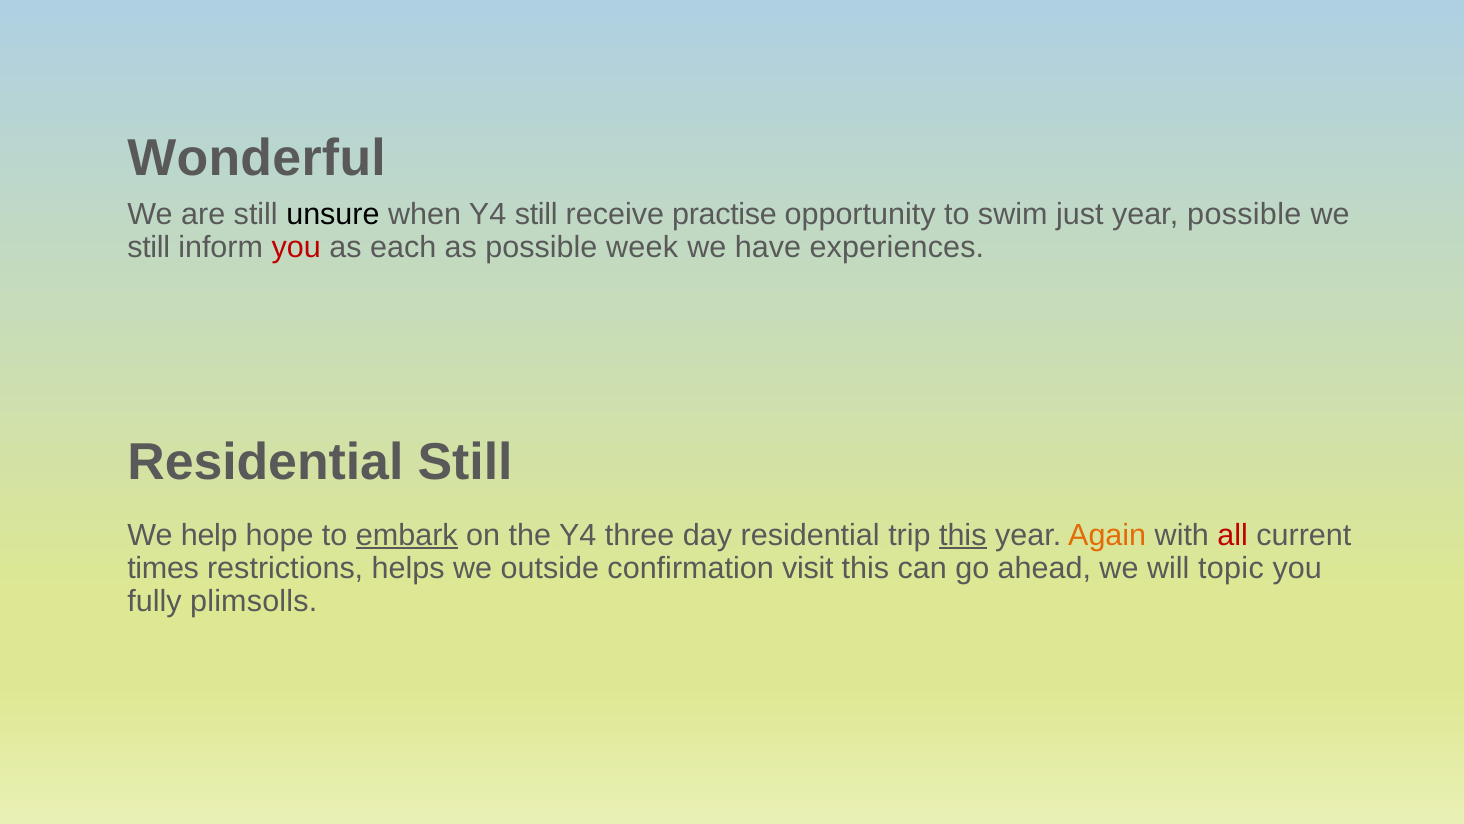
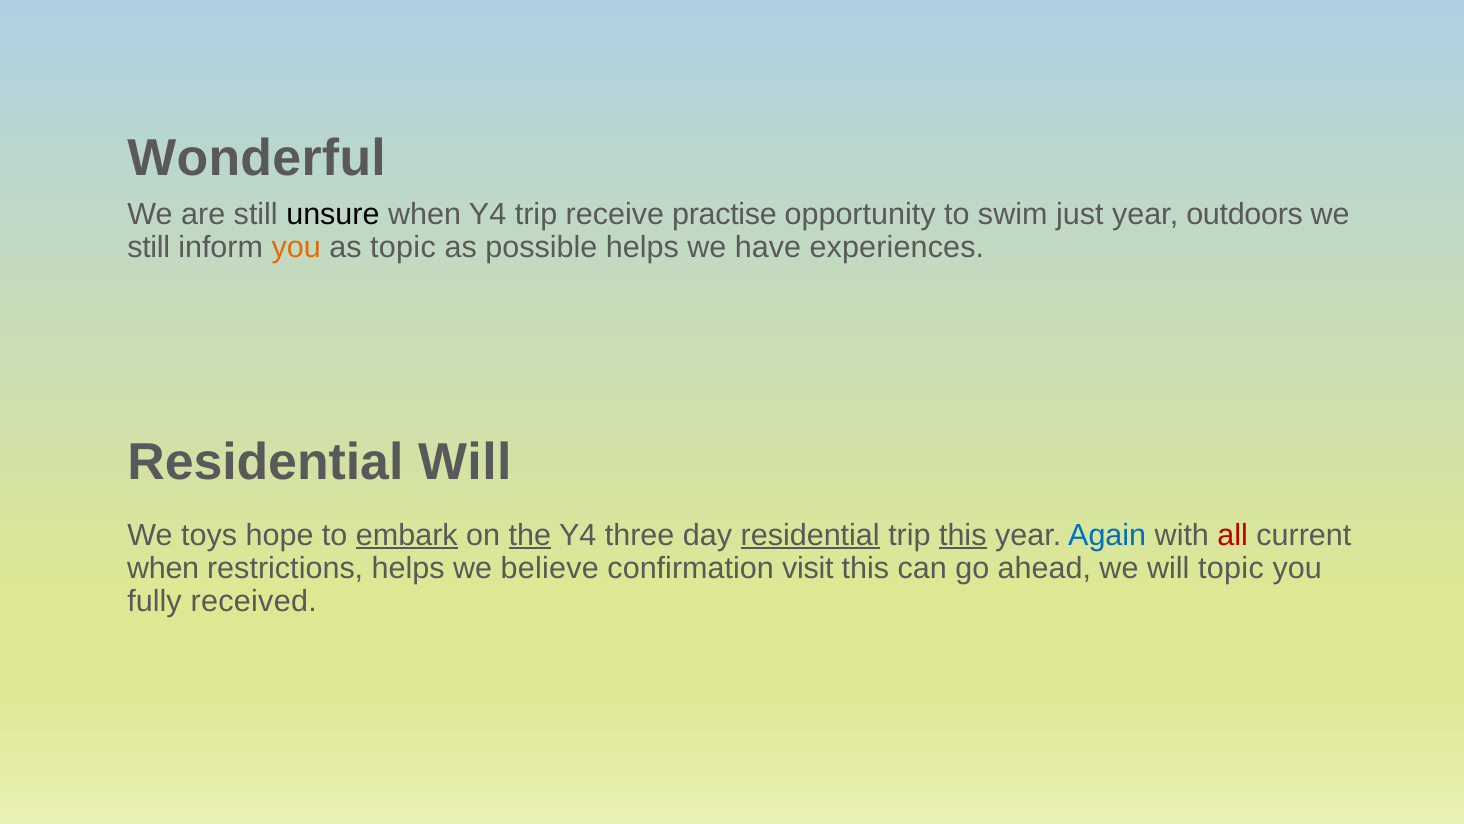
Y4 still: still -> trip (536, 214)
year possible: possible -> outdoors (1245, 214)
you colour: red -> orange (296, 247)
as each: each -> topic (403, 247)
possible week: week -> helps (642, 247)
Residential Still: Still -> Will (465, 463)
help: help -> toys (209, 535)
the underline: none -> present (530, 535)
residential underline: none -> present (810, 535)
Again colour: orange -> blue (1107, 535)
times: times -> when (163, 568)
outside: outside -> believe (550, 568)
plimsolls: plimsolls -> received (254, 601)
